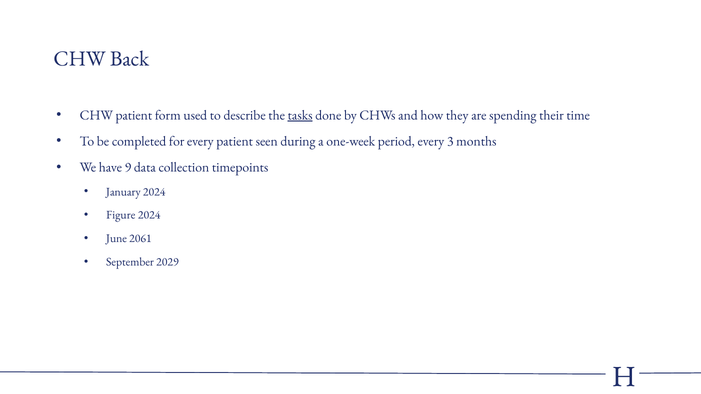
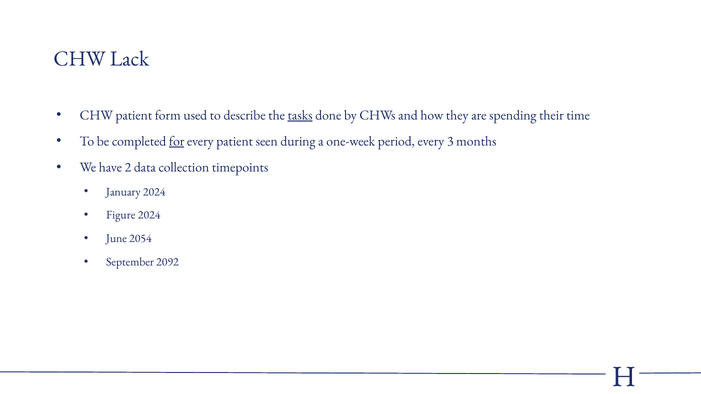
Back: Back -> Lack (130, 59)
for underline: none -> present (177, 141)
9: 9 -> 2 (128, 167)
2061: 2061 -> 2054 (140, 239)
2029: 2029 -> 2092 (167, 262)
